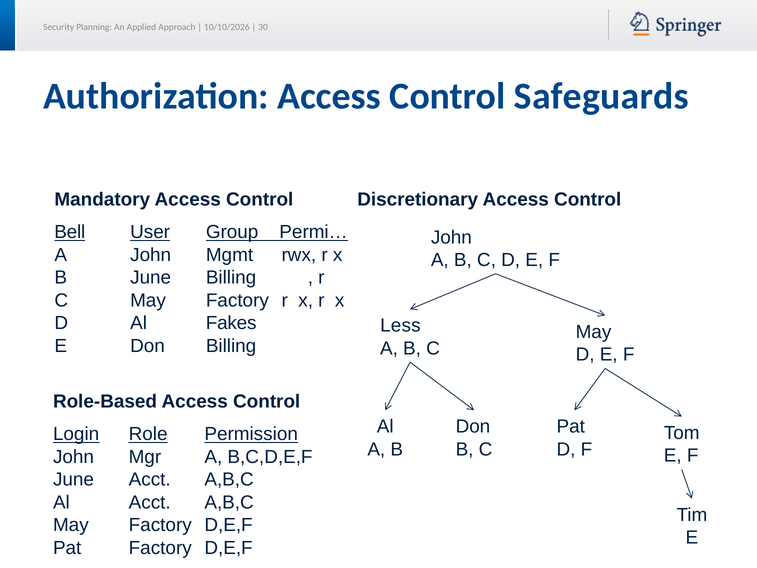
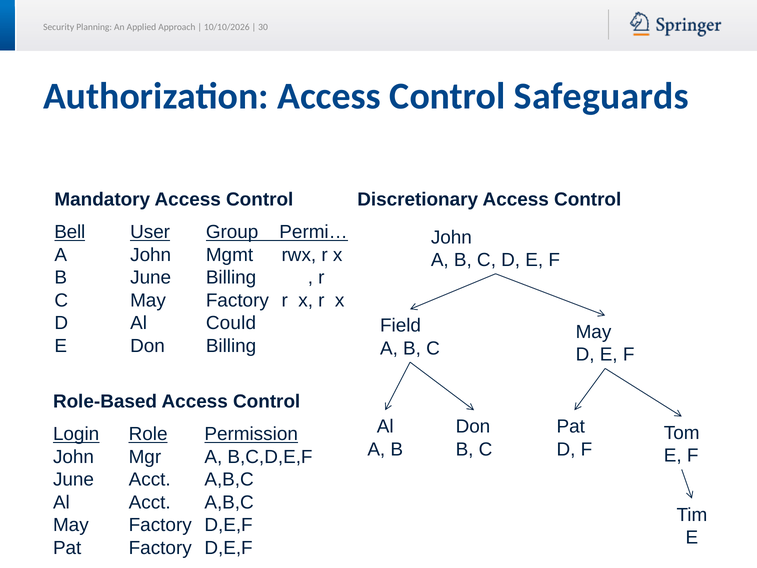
Fakes: Fakes -> Could (231, 323)
Less: Less -> Field (401, 325)
